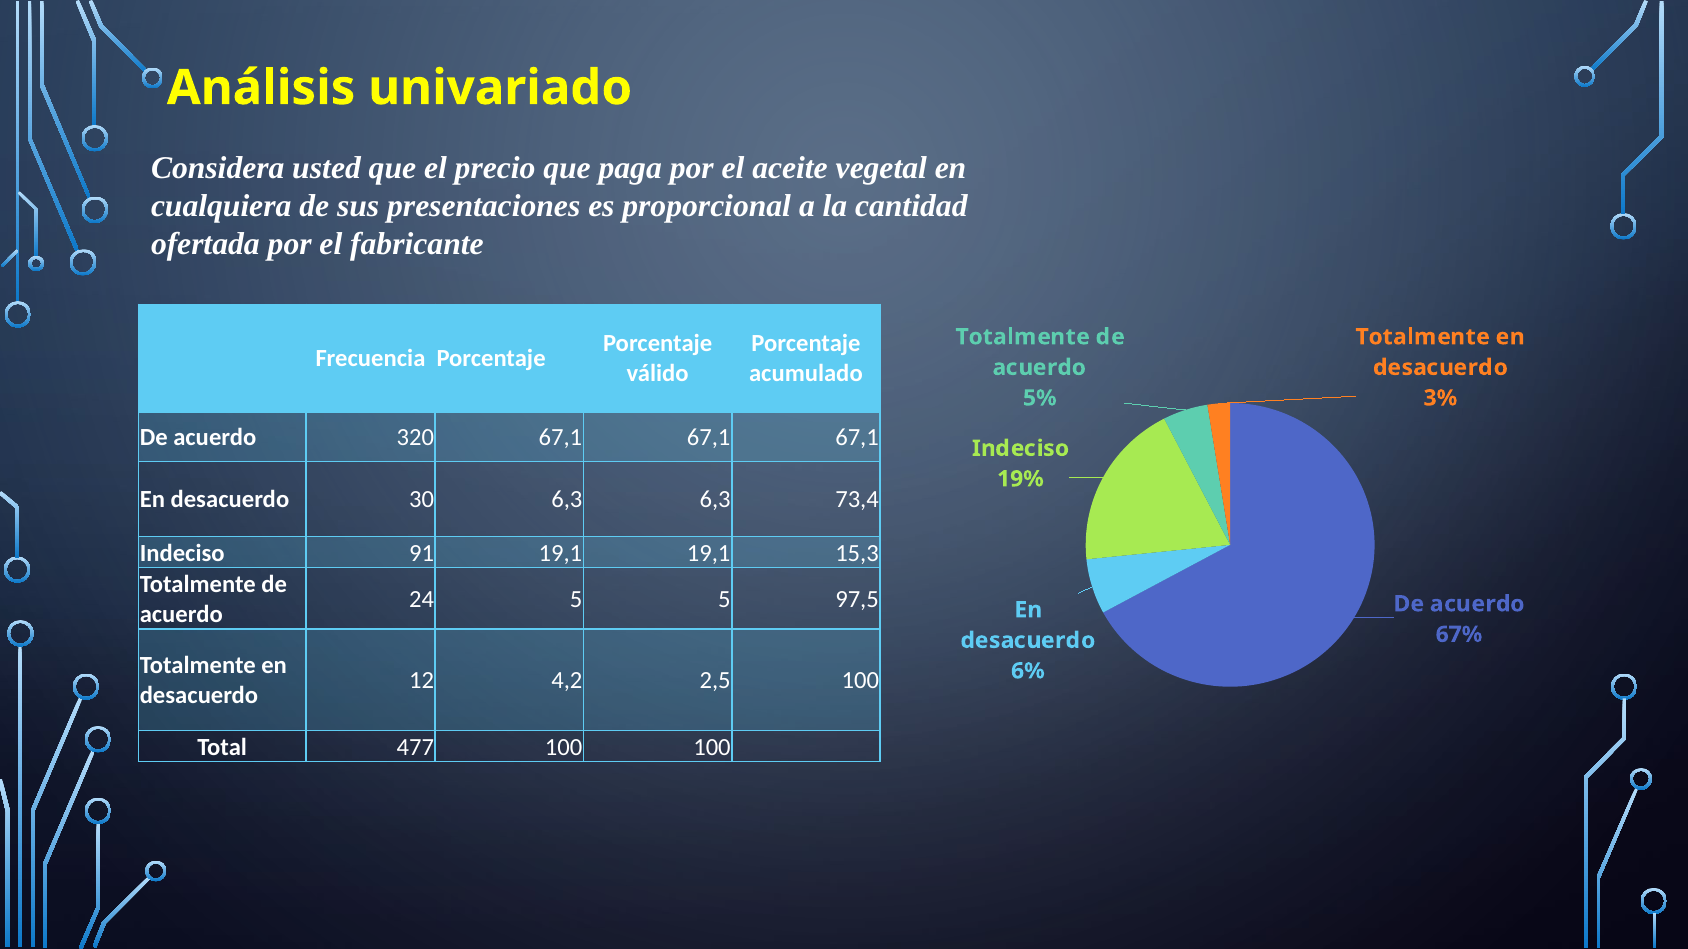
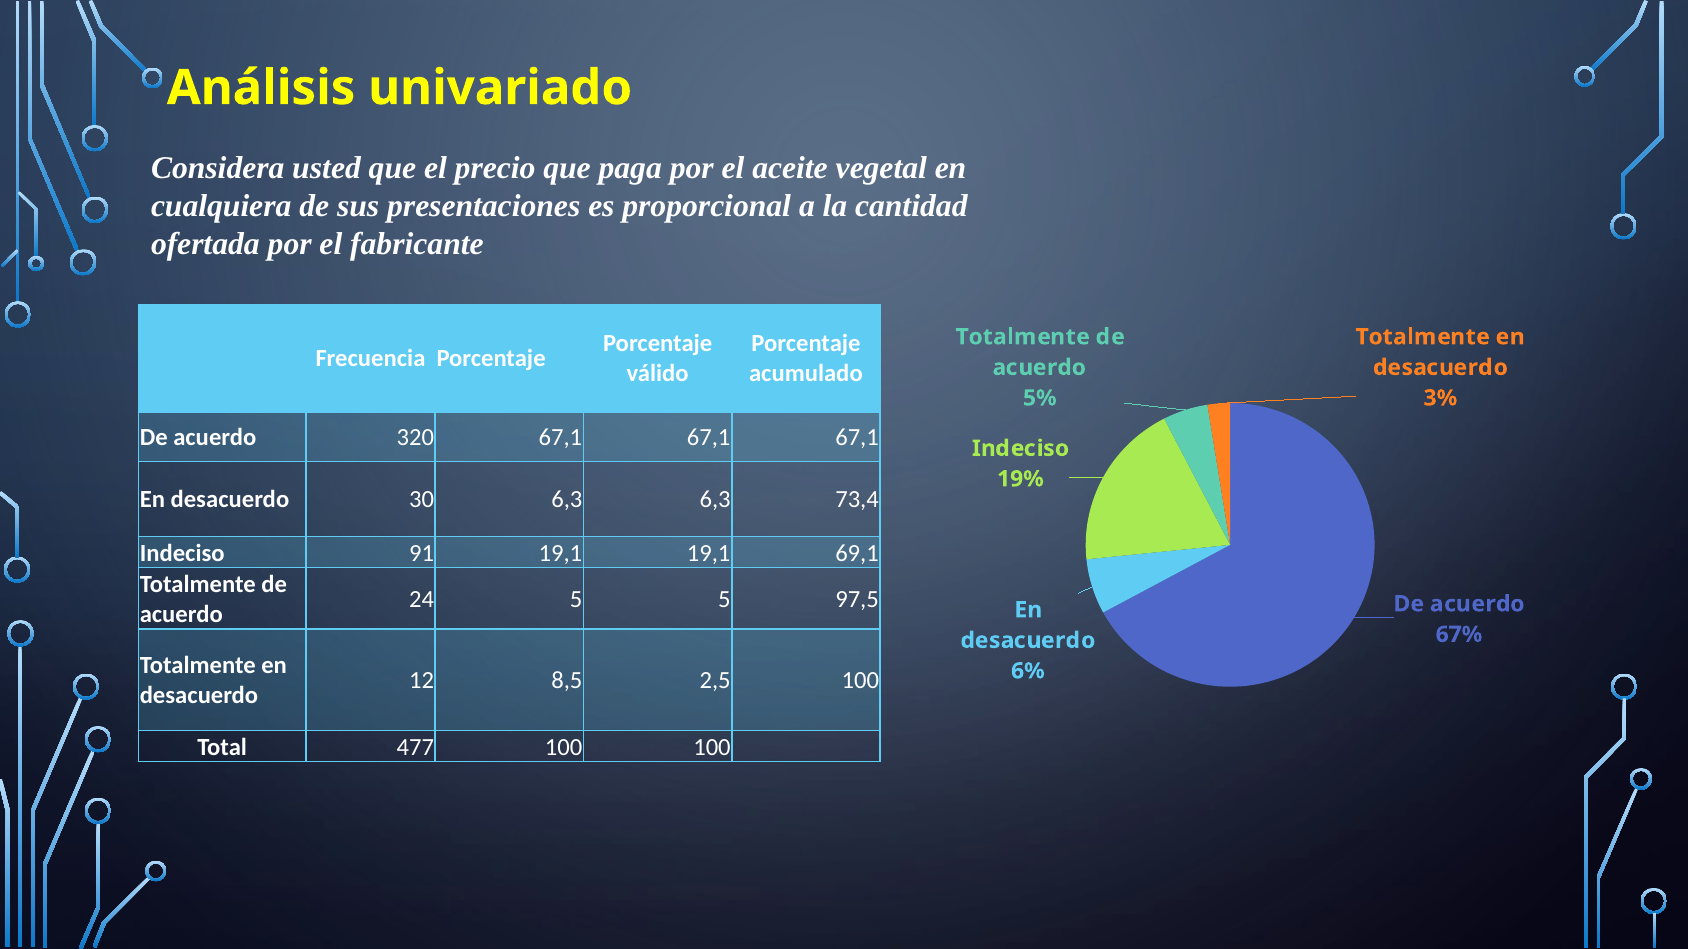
15,3: 15,3 -> 69,1 (857, 553)
4,2: 4,2 -> 8,5 (567, 681)
